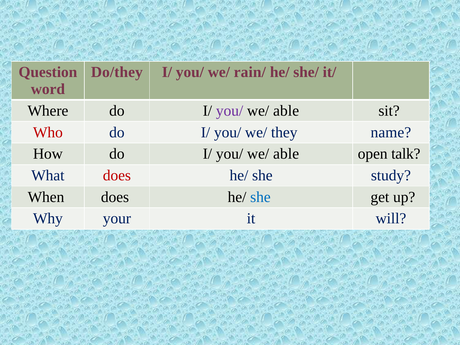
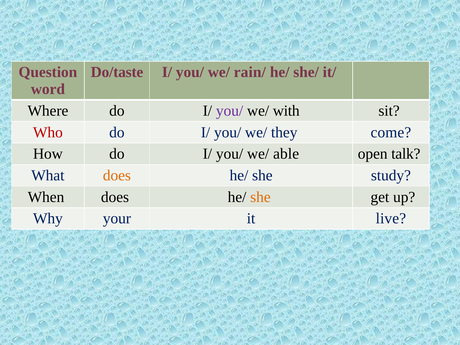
Do/they: Do/they -> Do/taste (117, 72)
able: able -> with (286, 111)
name: name -> come (391, 132)
does colour: red -> orange (117, 175)
she colour: blue -> orange (260, 197)
will: will -> live (391, 219)
